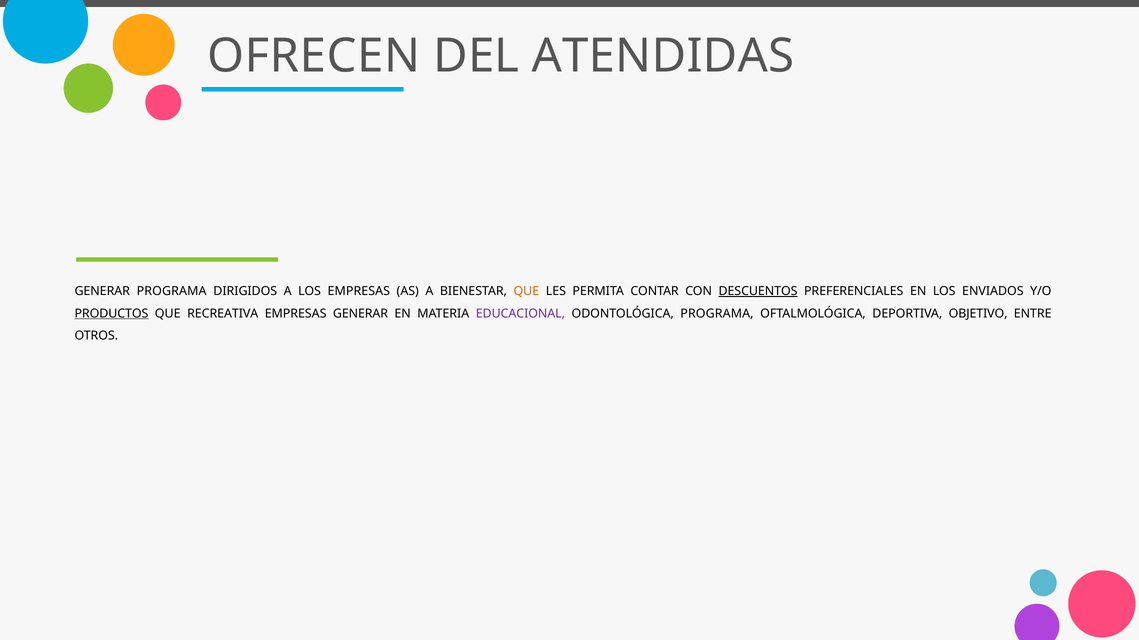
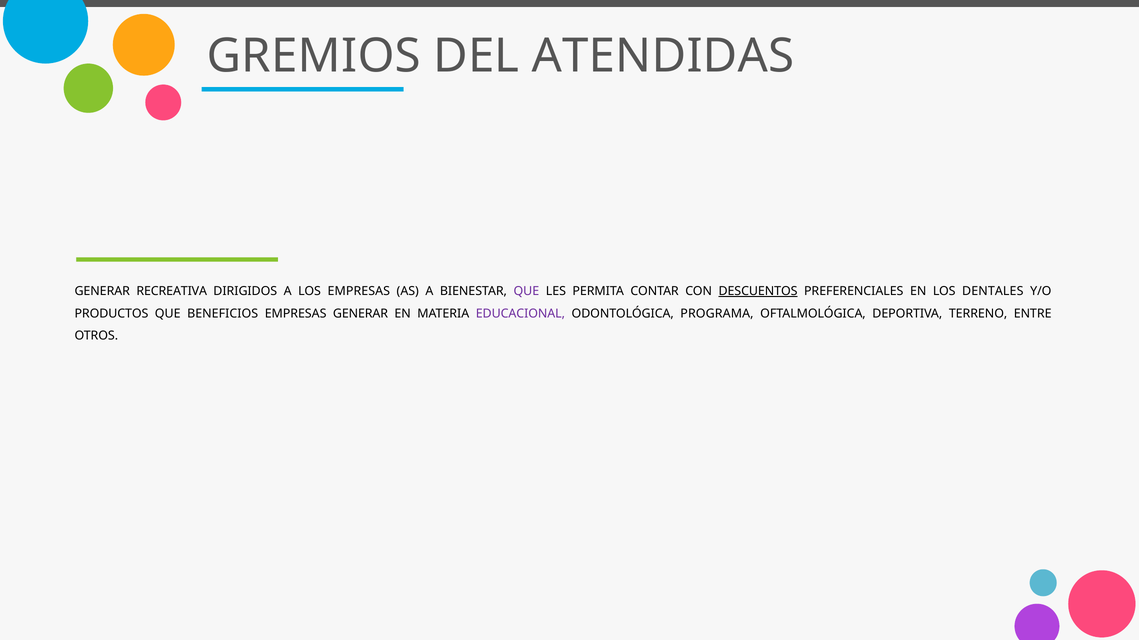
OFRECEN: OFRECEN -> GREMIOS (314, 56)
GENERAR PROGRAMA: PROGRAMA -> RECREATIVA (172, 291)
QUE colour: orange -> purple (526, 291)
ENVIADOS: ENVIADOS -> DENTALES (993, 291)
PRODUCTOS underline: present -> none (111, 314)
RECREATIVA: RECREATIVA -> BENEFICIOS (223, 314)
OBJETIVO: OBJETIVO -> TERRENO (978, 314)
